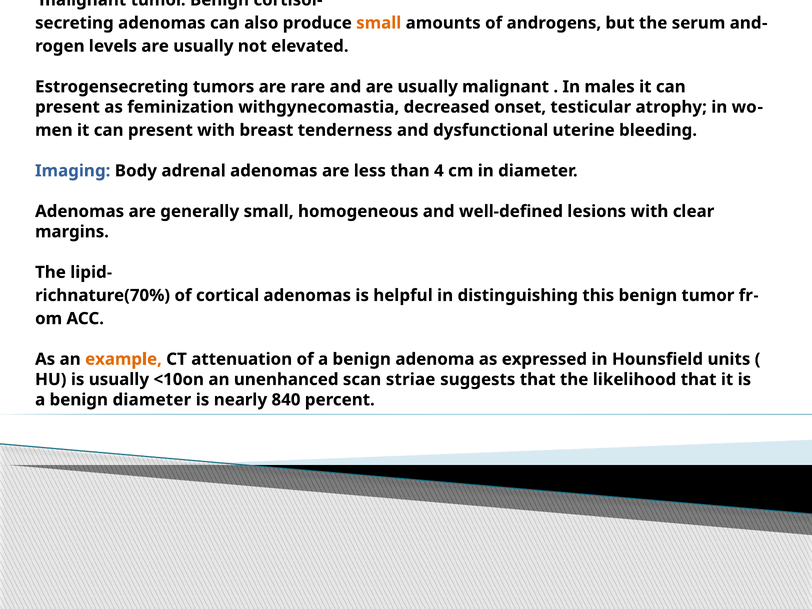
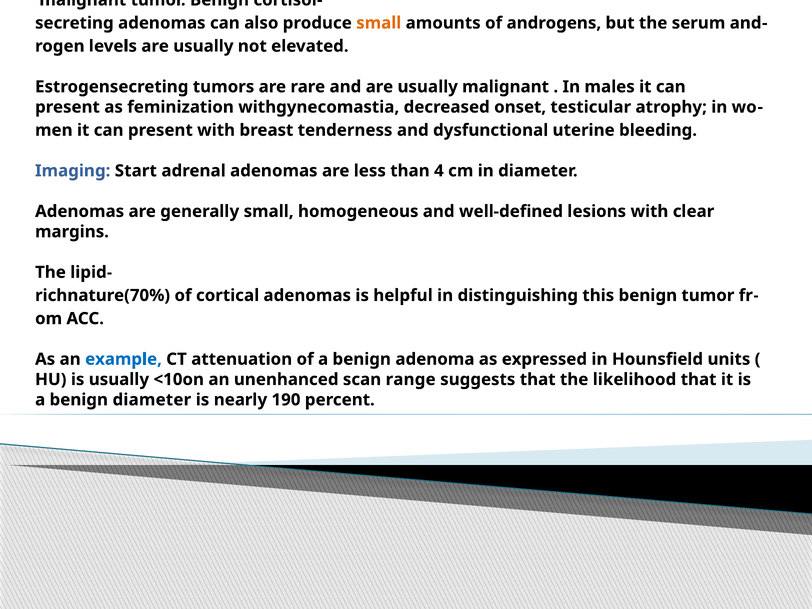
Body: Body -> Start (136, 171)
example colour: orange -> blue (123, 359)
striae: striae -> range (411, 379)
840: 840 -> 190 (286, 400)
